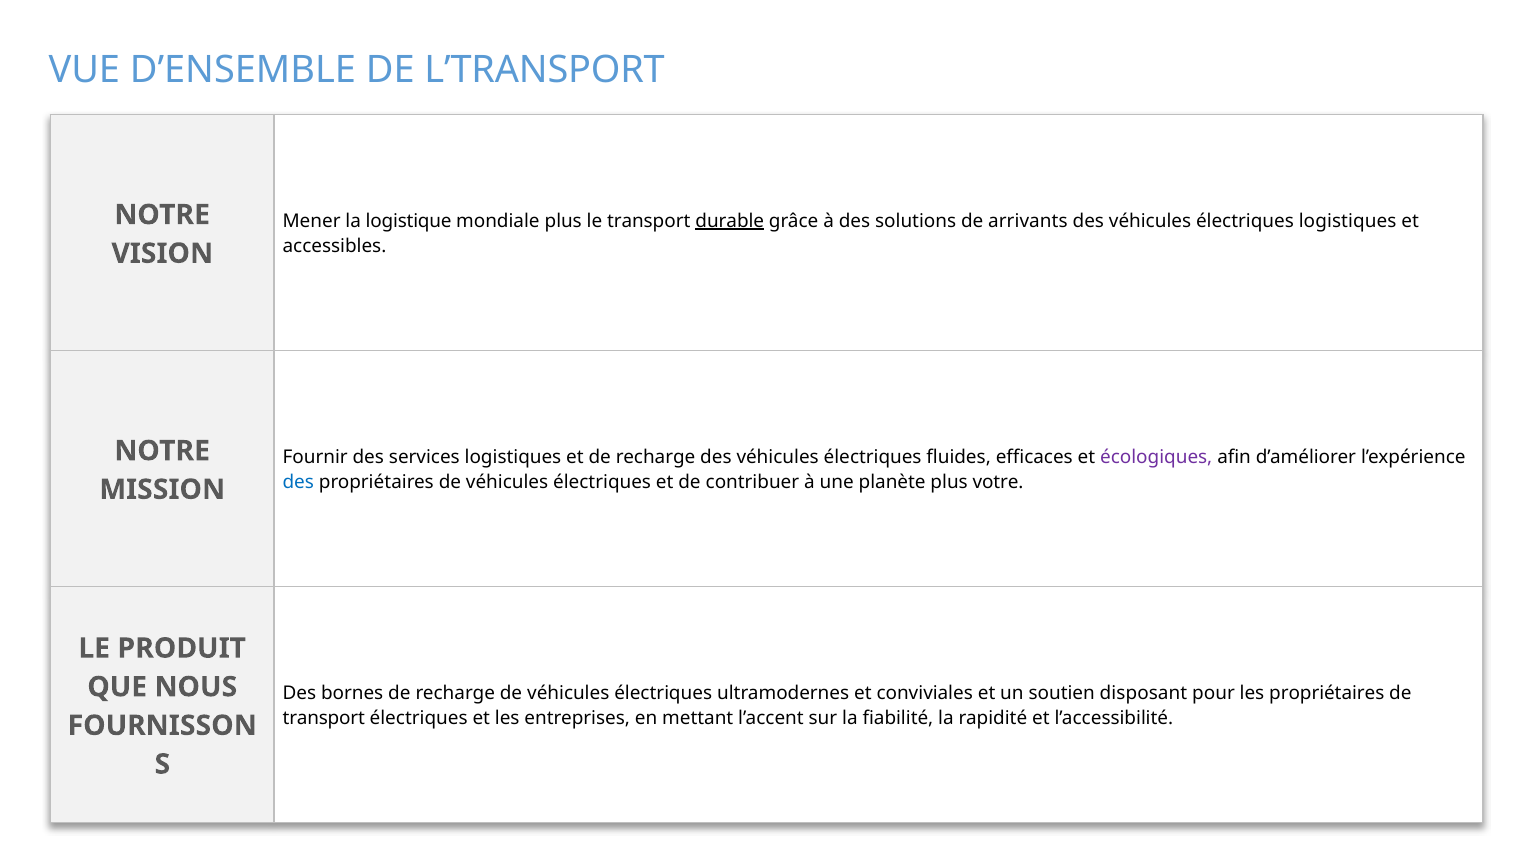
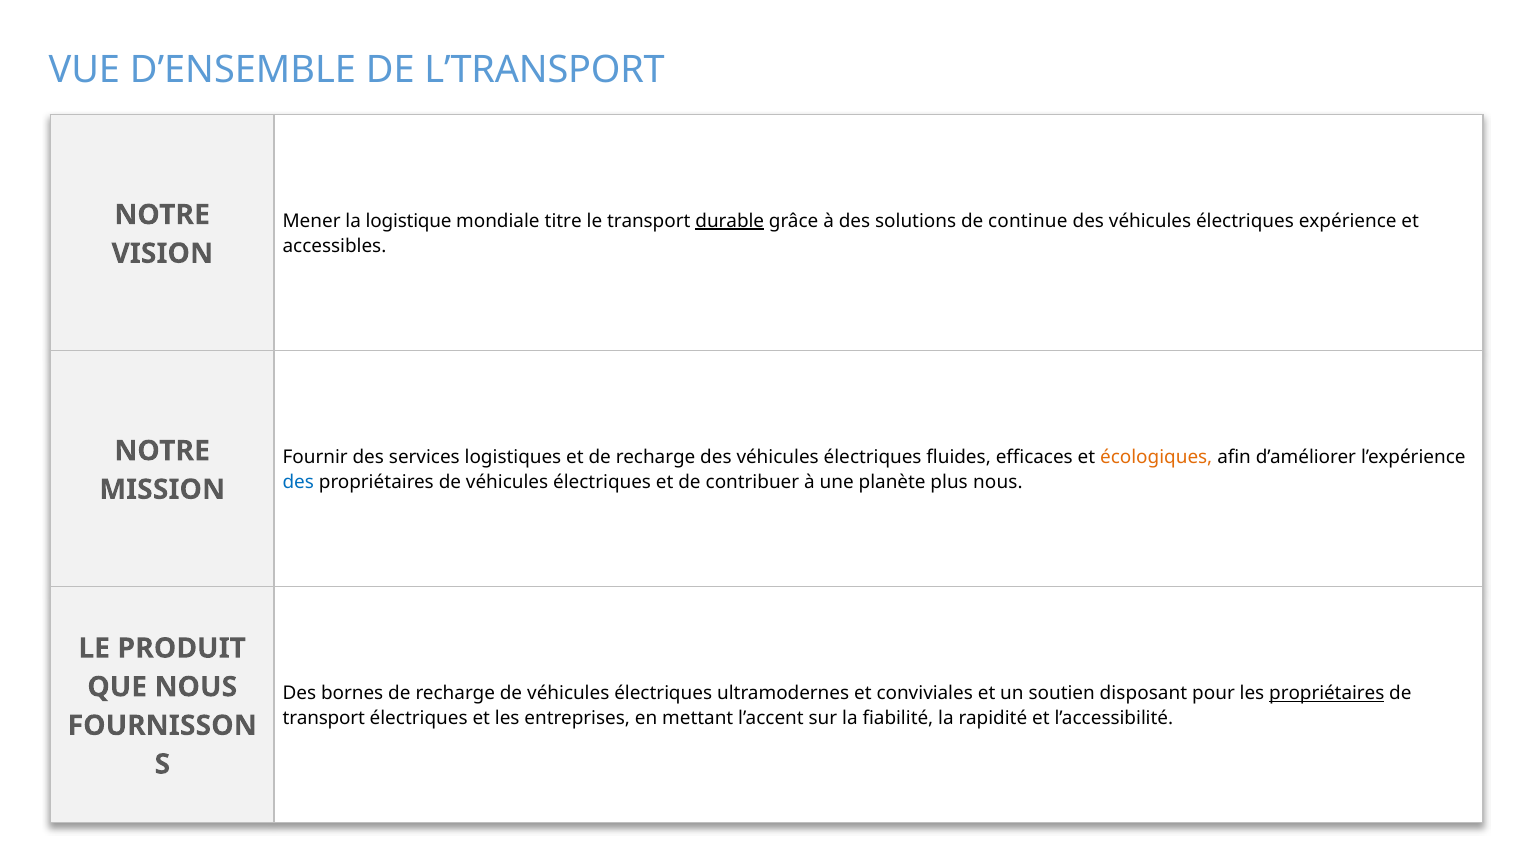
mondiale plus: plus -> titre (563, 221)
arrivants: arrivants -> continue (1028, 221)
électriques logistiques: logistiques -> expérience (1348, 221)
écologiques colour: purple -> orange (1156, 457)
plus votre: votre -> nous (998, 483)
propriétaires underline: none -> present (1327, 694)
